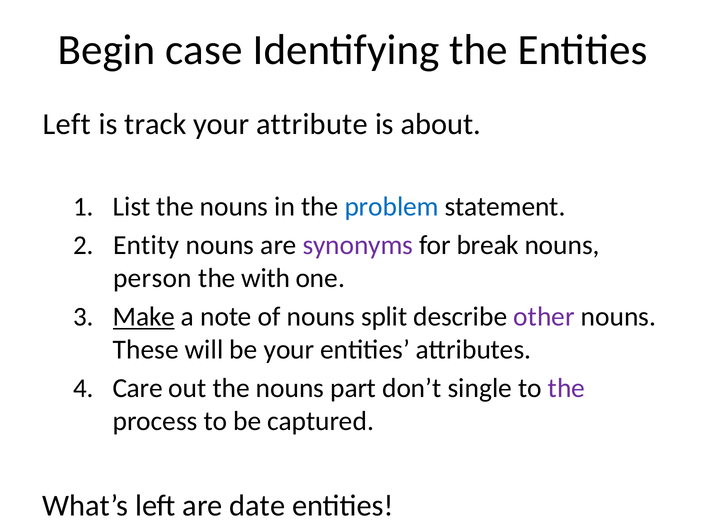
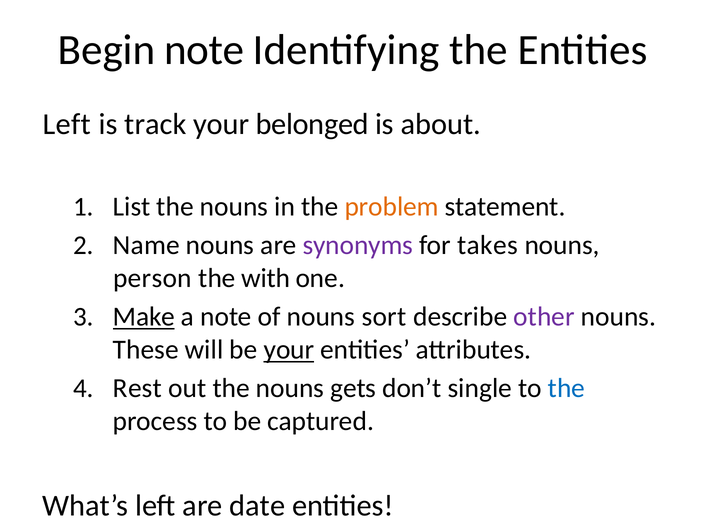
Begin case: case -> note (204, 50)
attribute: attribute -> belonged (312, 124)
problem colour: blue -> orange (392, 207)
Entity: Entity -> Name (146, 245)
break: break -> takes (488, 245)
split: split -> sort (384, 317)
your underline: none -> present (289, 350)
Care: Care -> Rest (137, 388)
part: part -> gets (353, 388)
the colour: purple -> blue (566, 388)
